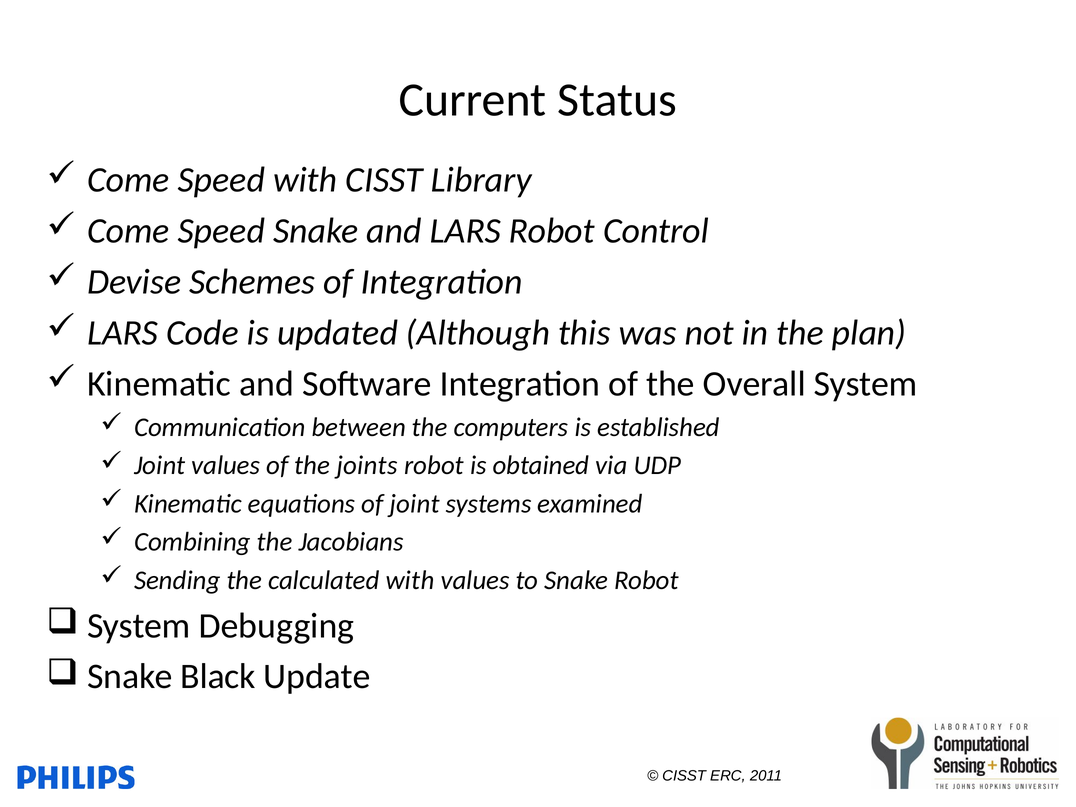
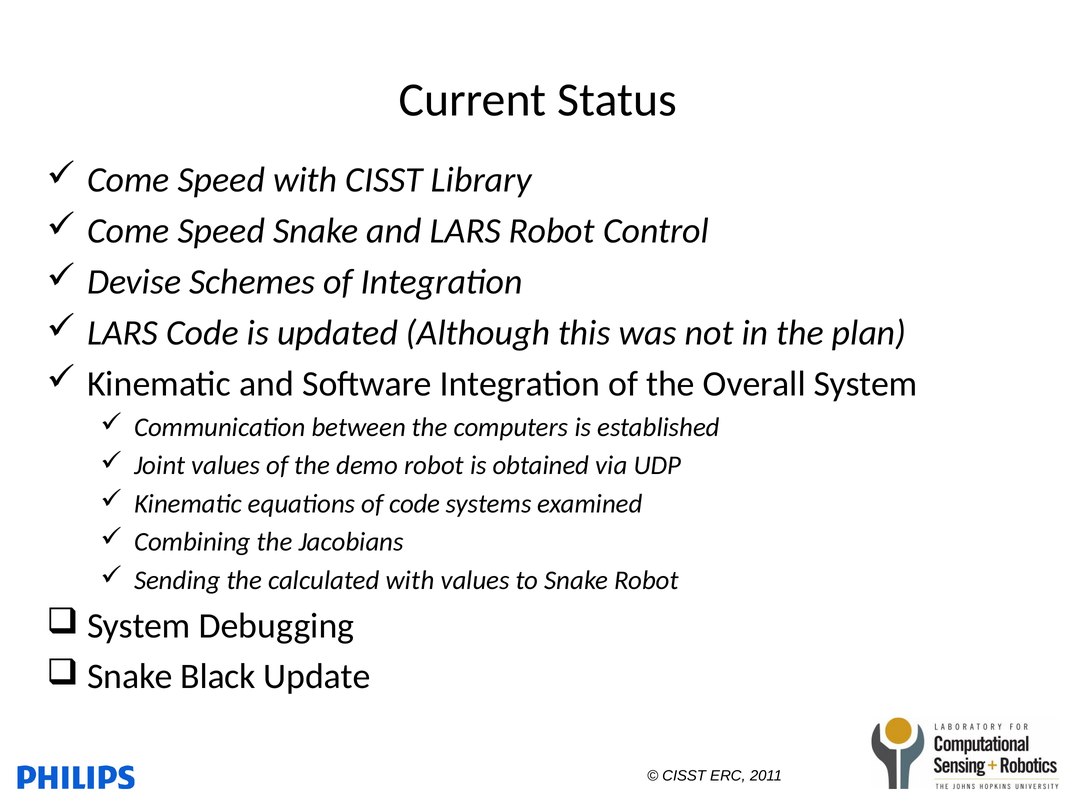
joints: joints -> demo (367, 466)
of joint: joint -> code (415, 504)
